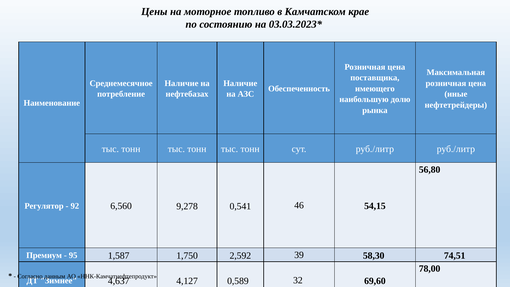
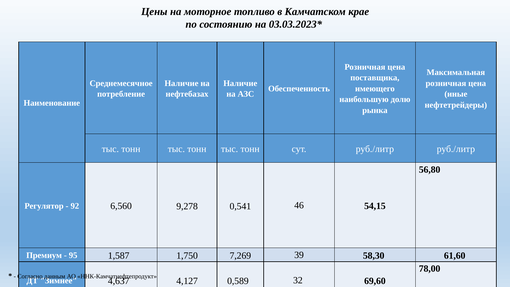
2,592: 2,592 -> 7,269 (240, 256)
74,51: 74,51 -> 61,60 (455, 256)
